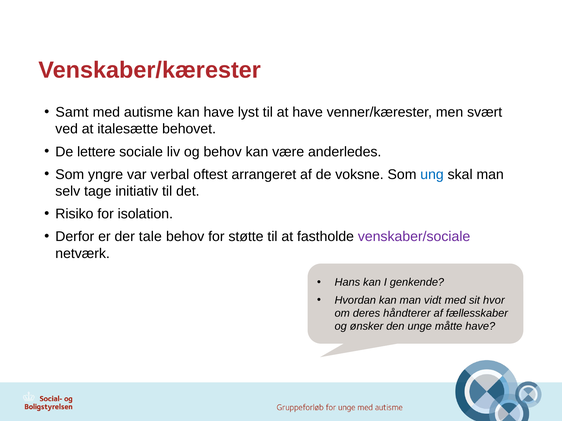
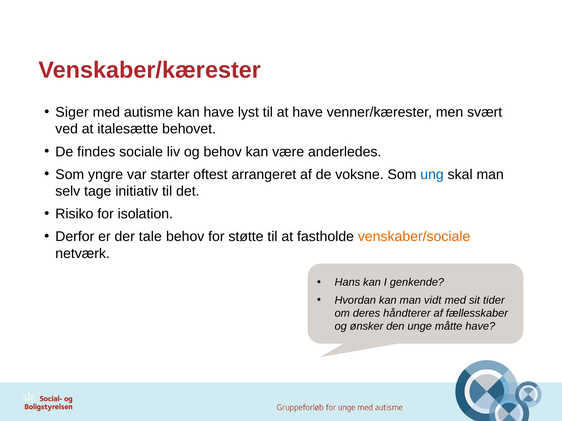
Samt: Samt -> Siger (72, 112)
lettere: lettere -> findes (96, 152)
verbal: verbal -> starter (170, 175)
venskaber/sociale colour: purple -> orange (414, 237)
hvor: hvor -> tider (494, 300)
